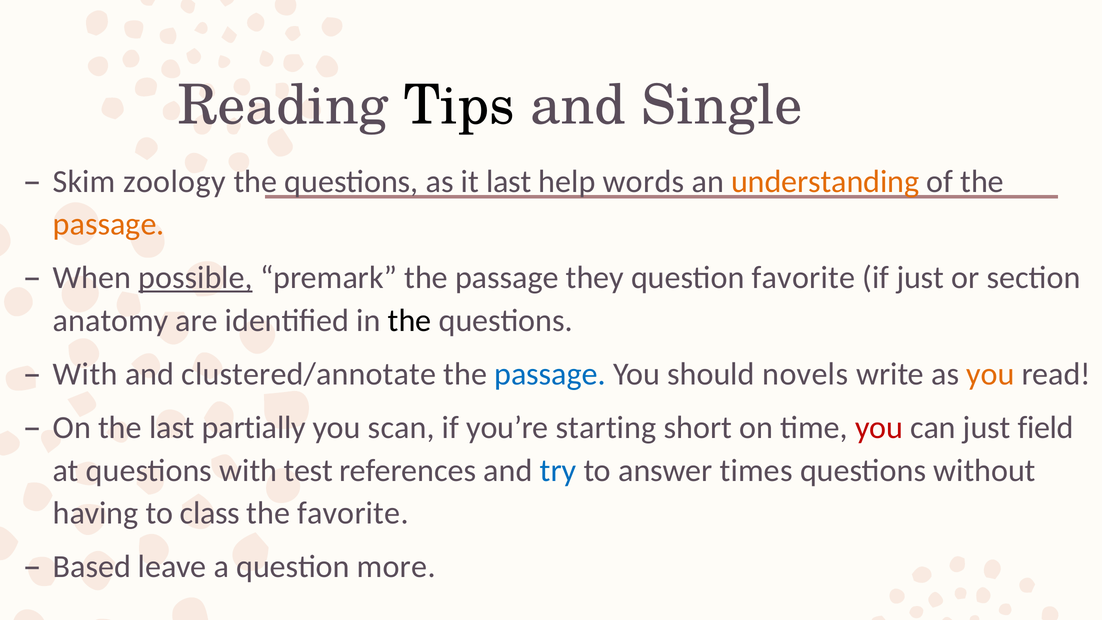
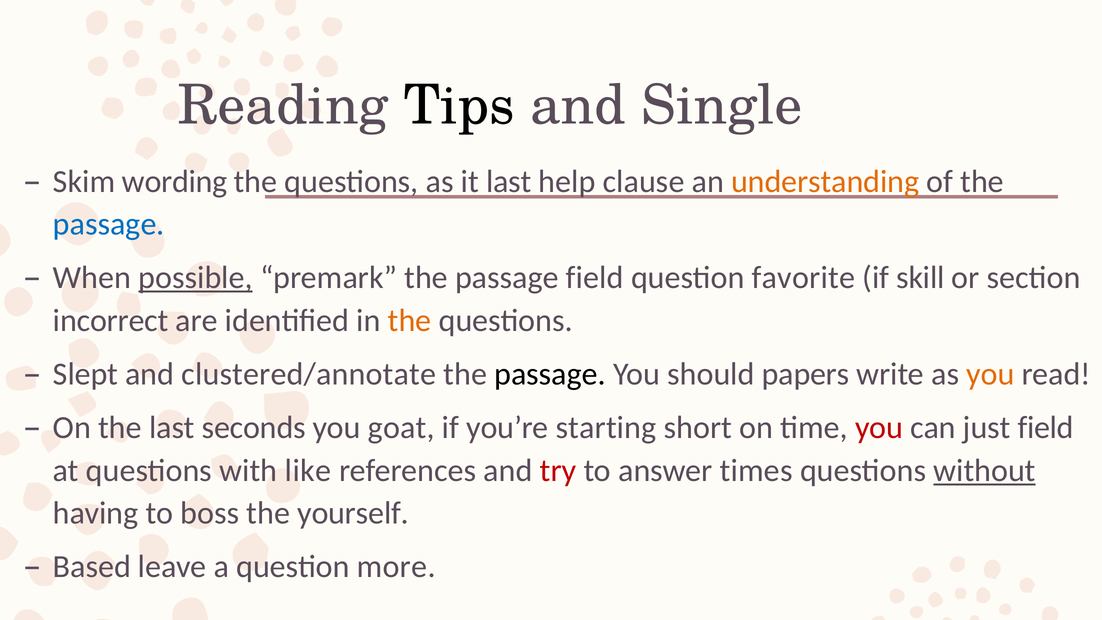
zoology: zoology -> wording (175, 181)
words: words -> clause (644, 181)
passage colour: orange -> blue (109, 224)
passage they: they -> field (595, 278)
if just: just -> skill (920, 278)
anatomy: anatomy -> incorrect (111, 321)
the colour: black -> orange (410, 321)
With: With -> Slept (85, 374)
passage colour: blue -> black (550, 374)
novels: novels -> papers (806, 374)
partially: partially -> seconds (254, 428)
scan: scan -> goat (401, 428)
test: test -> like (308, 470)
try colour: blue -> red (558, 470)
without underline: none -> present (985, 470)
class: class -> boss (210, 513)
the favorite: favorite -> yourself (353, 513)
